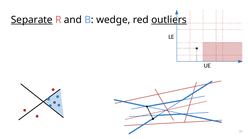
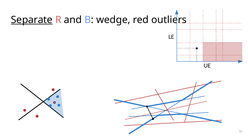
outliers underline: present -> none (169, 20)
